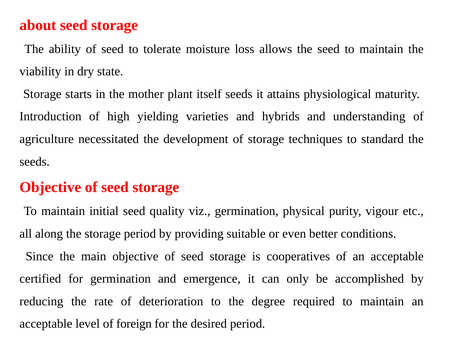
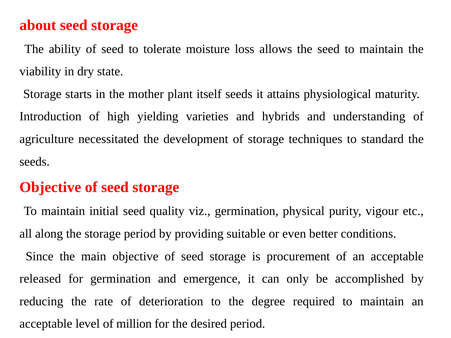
cooperatives: cooperatives -> procurement (298, 256)
certified: certified -> released (40, 279)
foreign: foreign -> million (134, 324)
